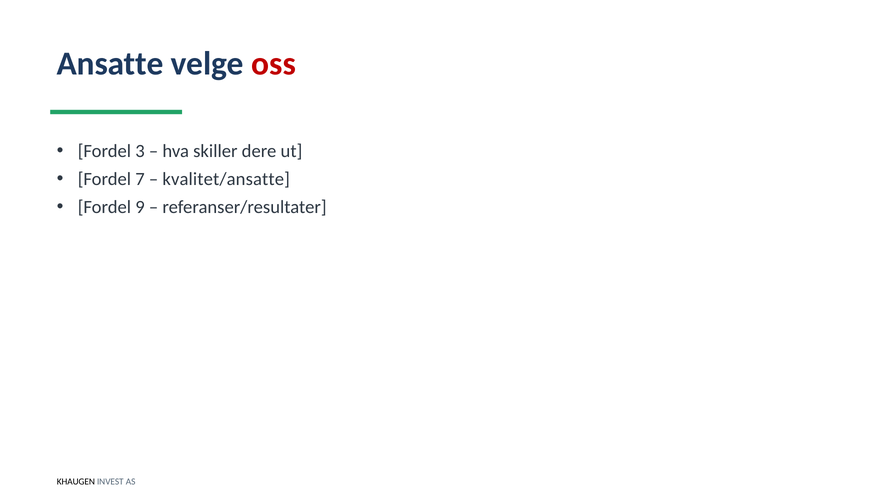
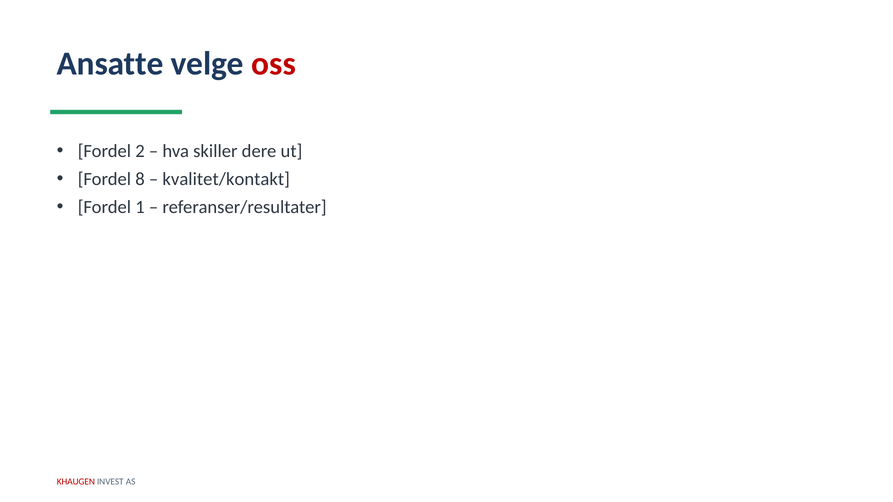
3: 3 -> 2 (140, 151)
7: 7 -> 8 (140, 179)
kvalitet/ansatte: kvalitet/ansatte -> kvalitet/kontakt (226, 179)
9: 9 -> 1 (140, 207)
KHAUGEN colour: black -> red (76, 482)
